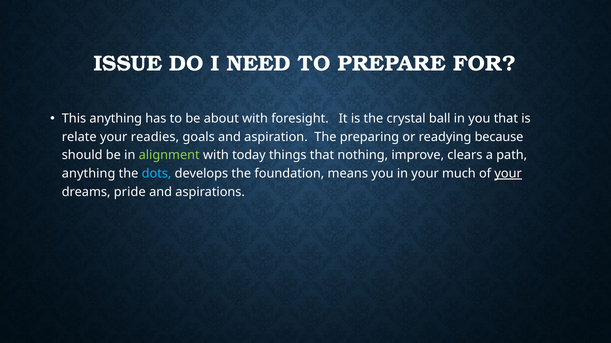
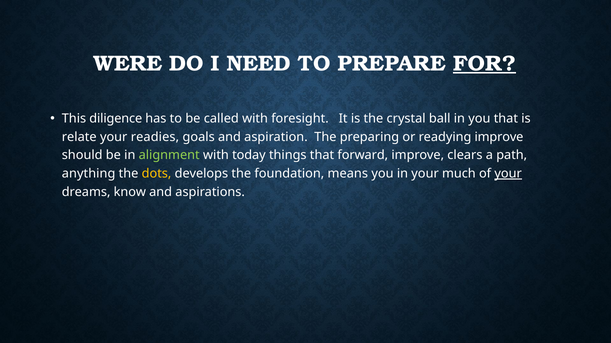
ISSUE: ISSUE -> WERE (128, 64)
FOR underline: none -> present (485, 64)
This anything: anything -> diligence (116, 119)
about: about -> called (221, 119)
readying because: because -> improve (499, 137)
nothing: nothing -> forward (363, 156)
dots colour: light blue -> yellow (157, 174)
pride: pride -> know (130, 192)
